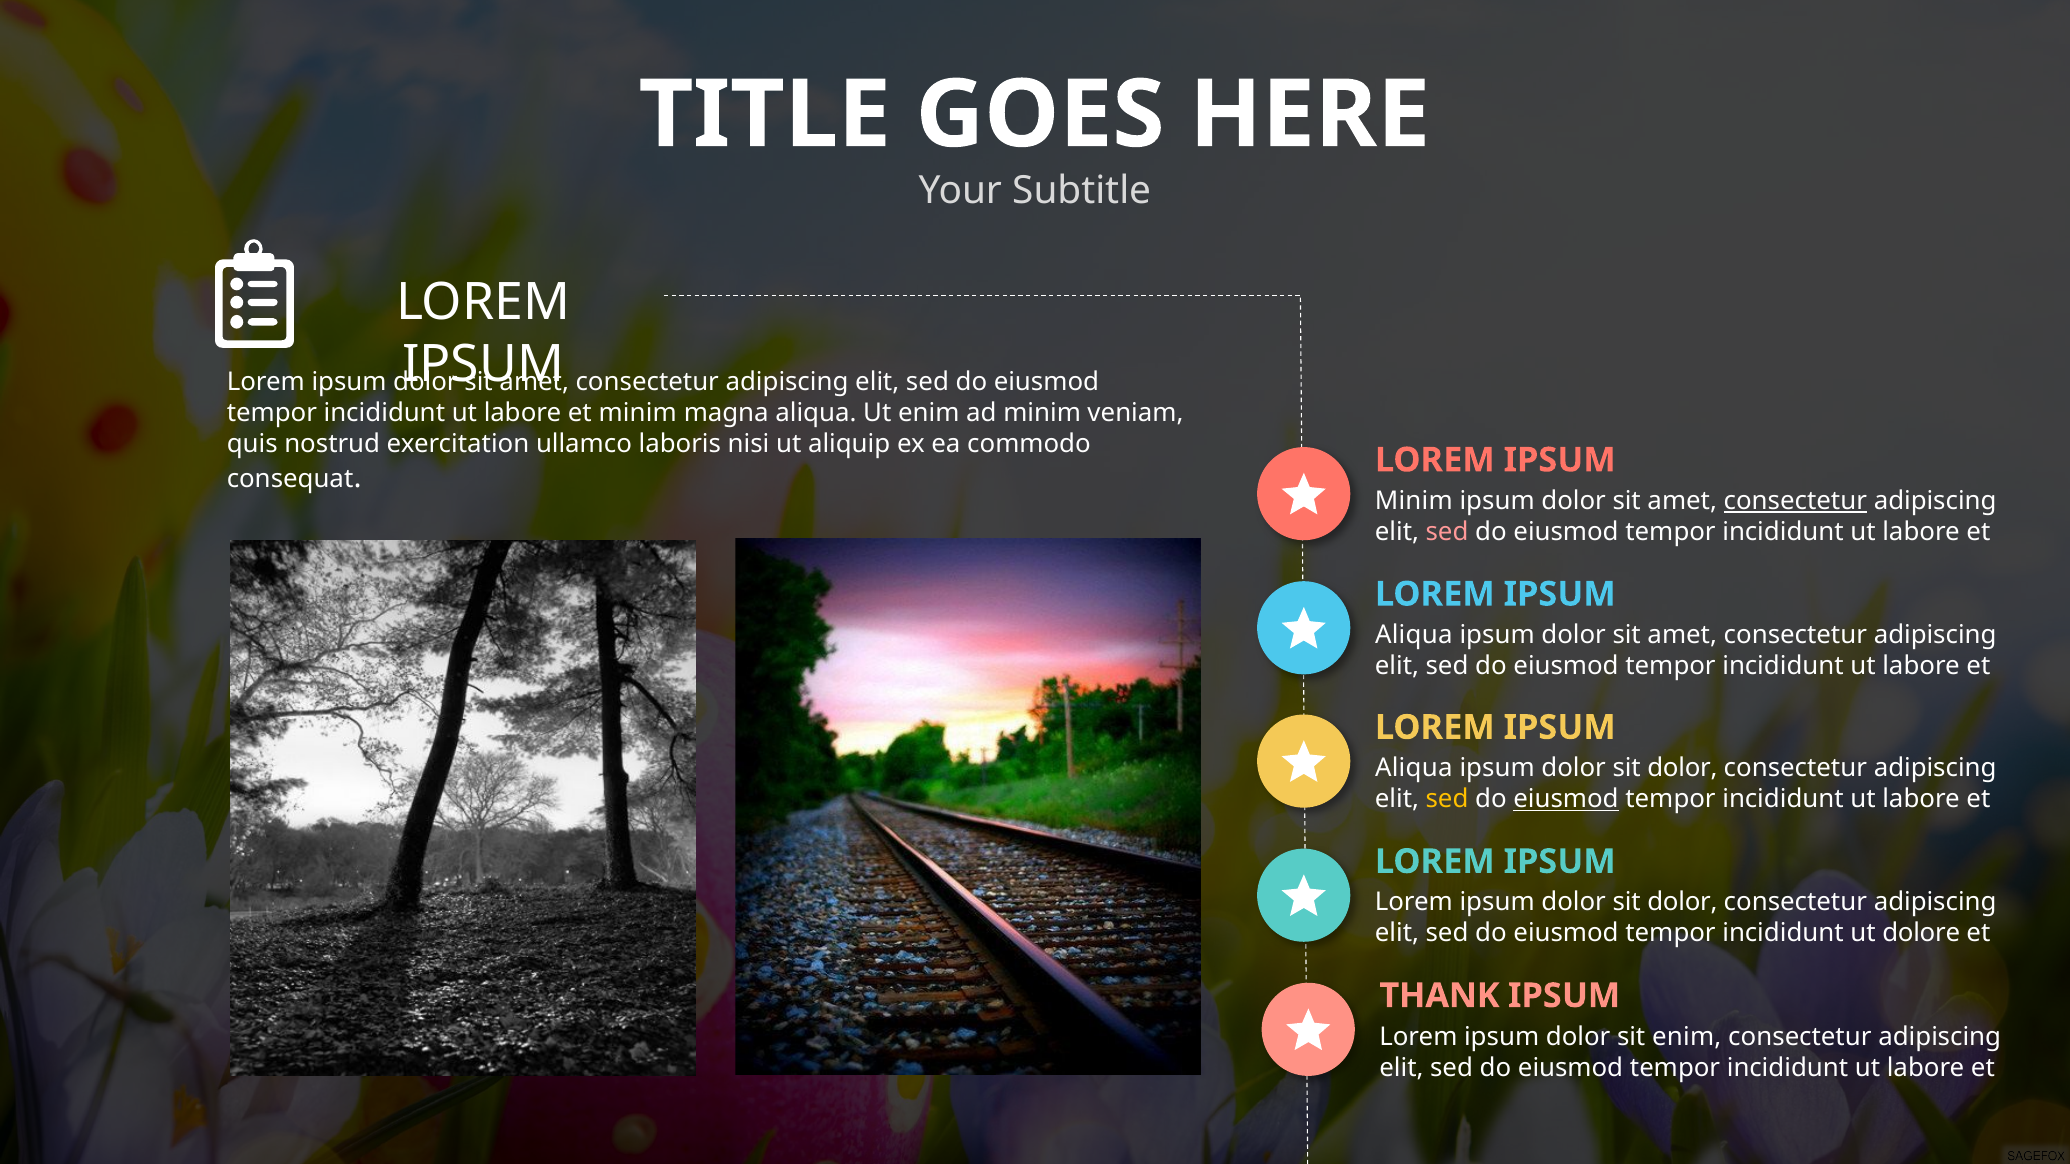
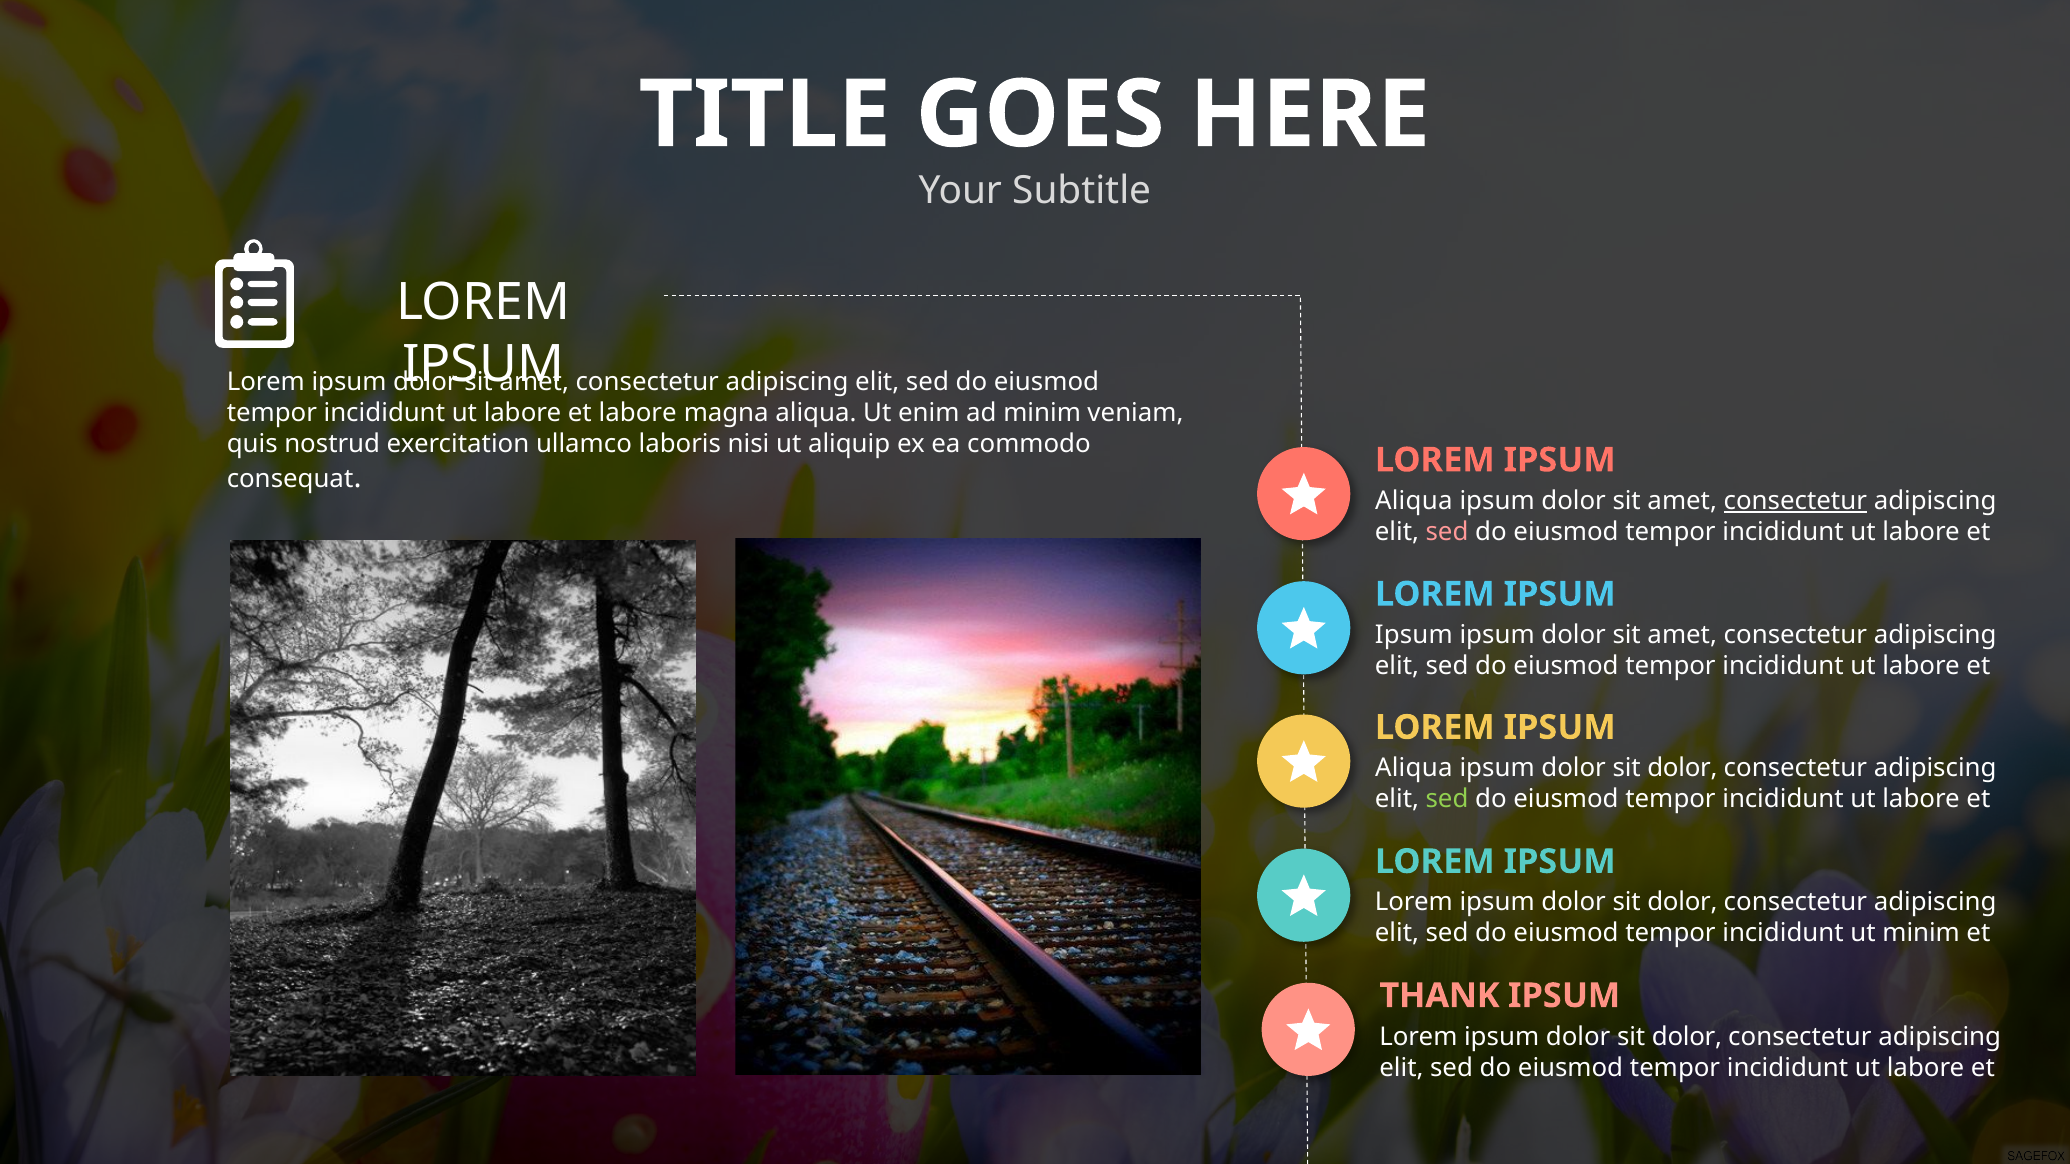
et minim: minim -> labore (638, 413)
Minim: Minim -> Aliqua (1414, 501)
Aliqua: Aliqua -> Ipsum (1414, 635)
sed colour: yellow -> light green (1447, 800)
eiusmod underline: present -> none (1566, 800)
ut dolore: dolore -> minim (1921, 934)
enim: enim -> dolor (1687, 1037)
